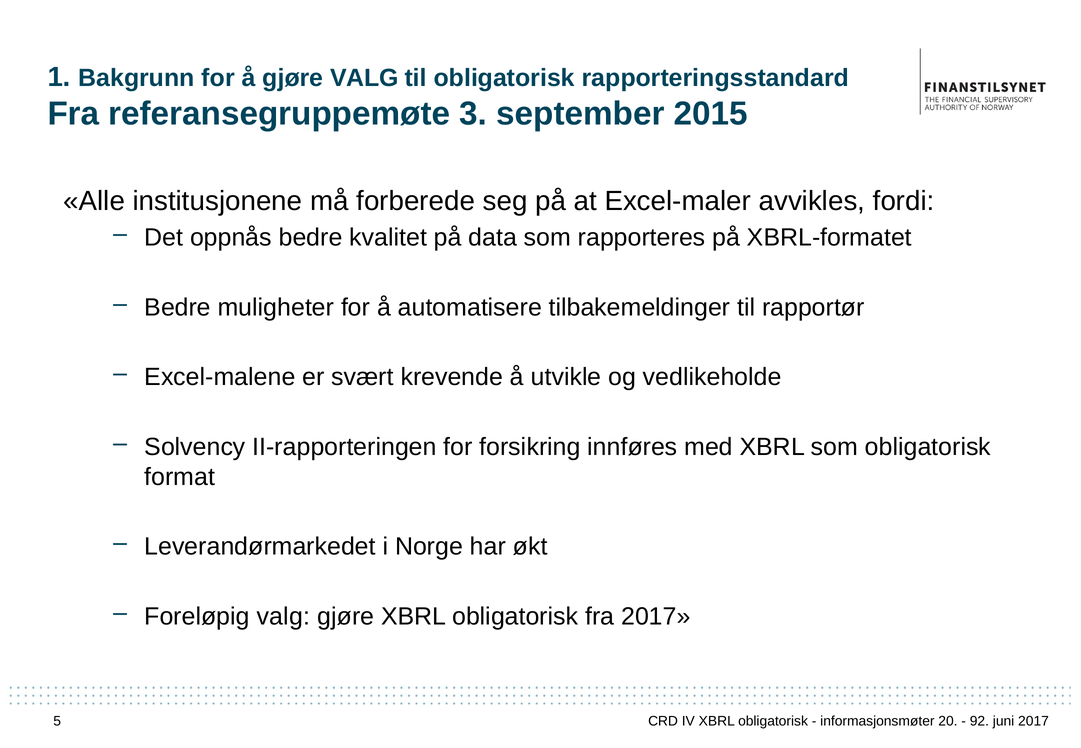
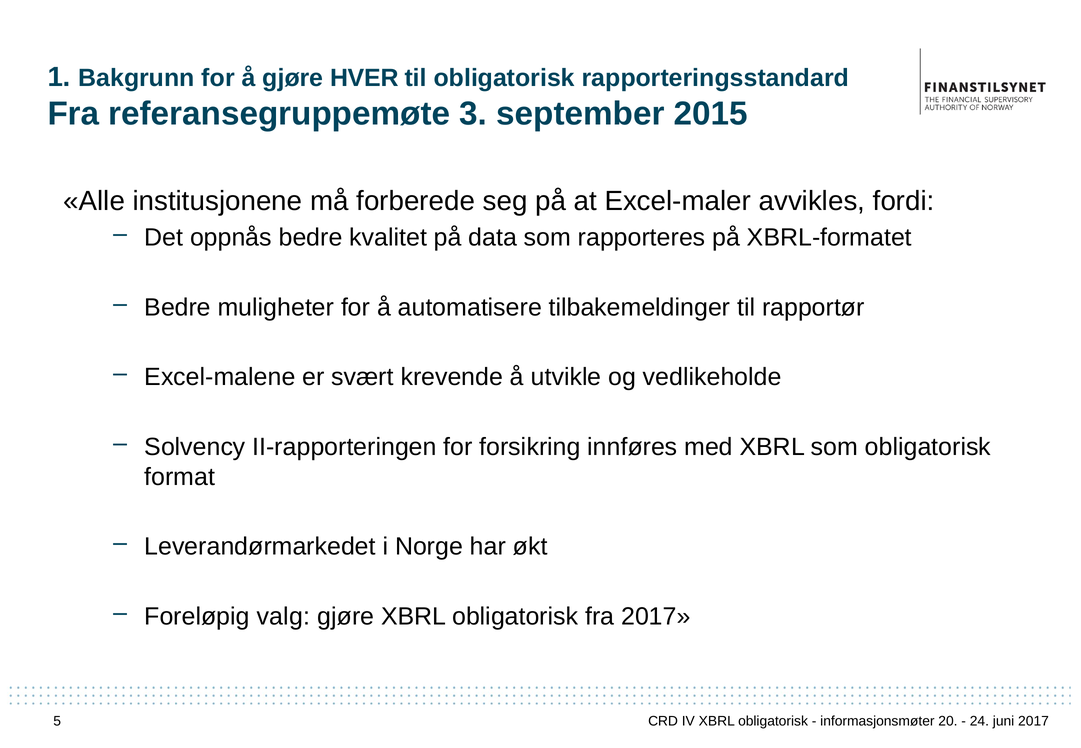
gjøre VALG: VALG -> HVER (364, 78)
92: 92 -> 24 (979, 721)
